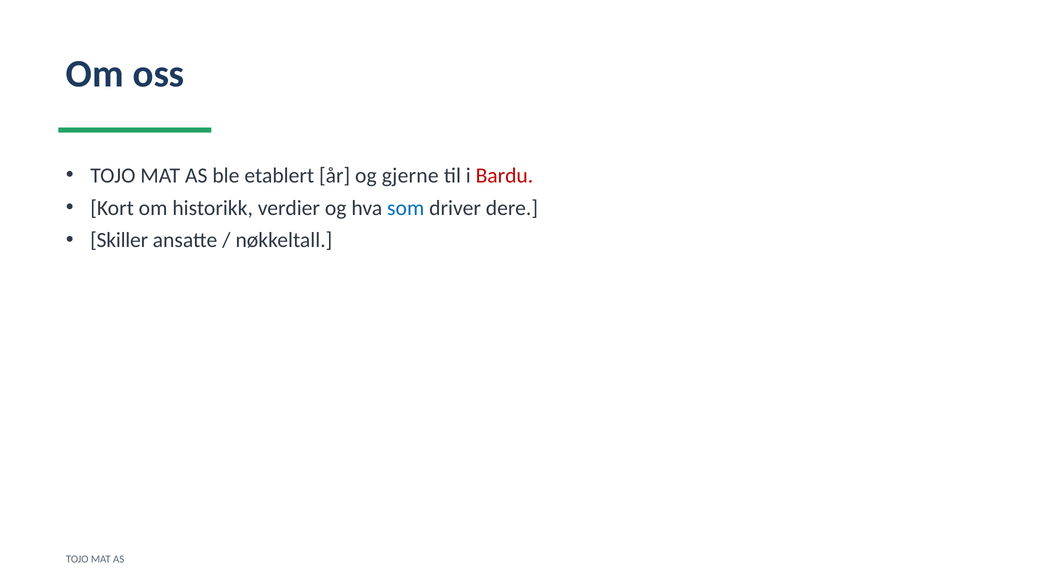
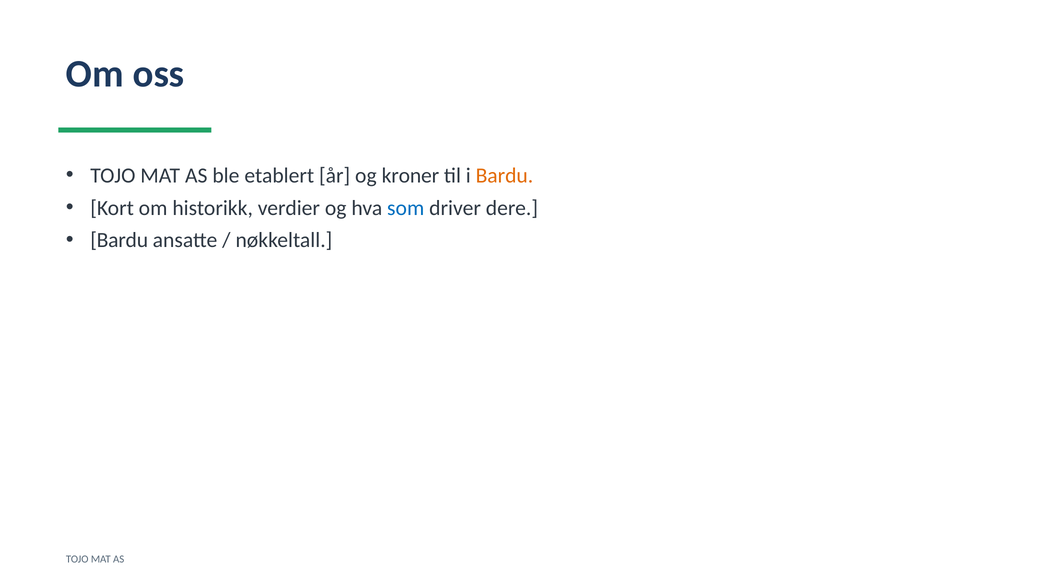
gjerne: gjerne -> kroner (410, 176)
Bardu colour: red -> orange (504, 176)
Skiller: Skiller -> Bardu (119, 240)
